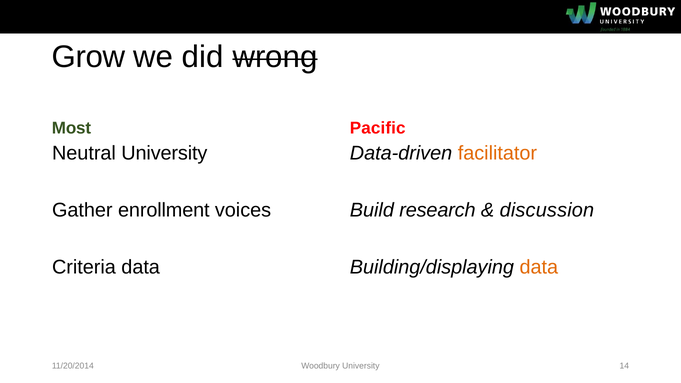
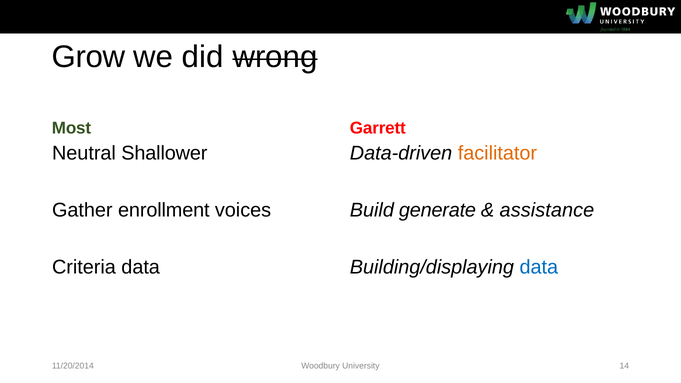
Pacific: Pacific -> Garrett (378, 128)
Neutral University: University -> Shallower (164, 153)
research: research -> generate (437, 210)
discussion: discussion -> assistance (547, 210)
data colour: orange -> blue (539, 267)
